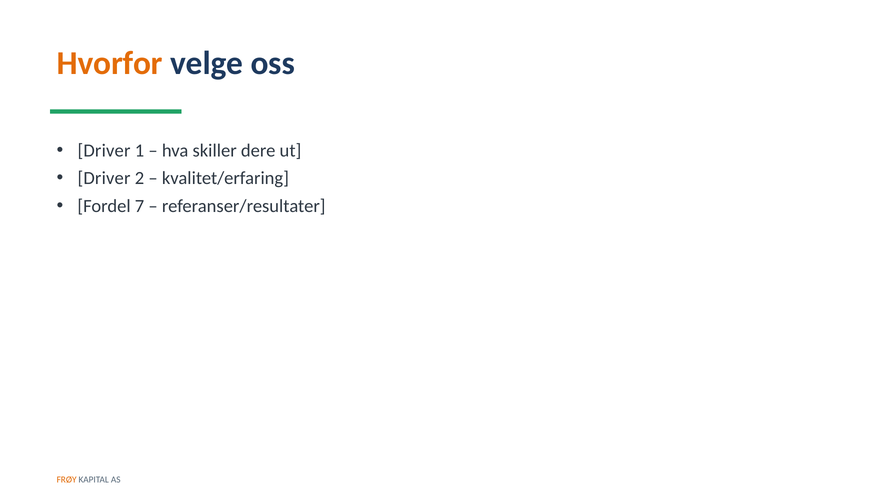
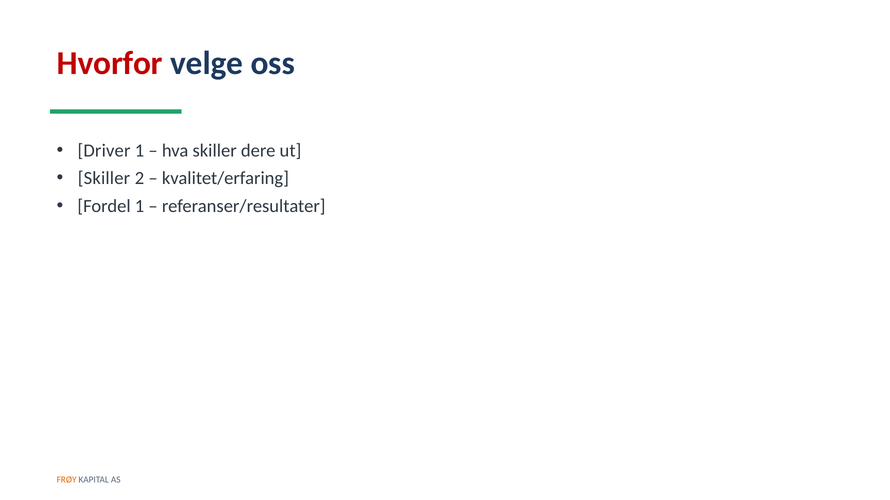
Hvorfor colour: orange -> red (110, 64)
Driver: Driver -> Skiller (104, 179)
Fordel 7: 7 -> 1 (140, 206)
